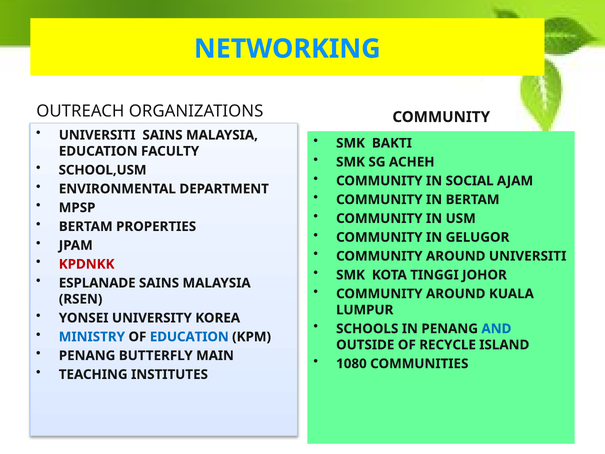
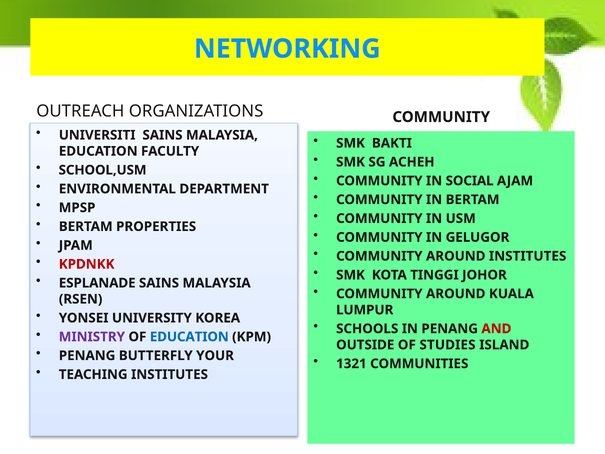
AROUND UNIVERSITI: UNIVERSITI -> INSTITUTES (528, 256)
AND colour: blue -> red (496, 329)
MINISTRY colour: blue -> purple (92, 337)
RECYCLE: RECYCLE -> STUDIES (447, 345)
MAIN: MAIN -> YOUR (215, 355)
1080: 1080 -> 1321 (351, 364)
